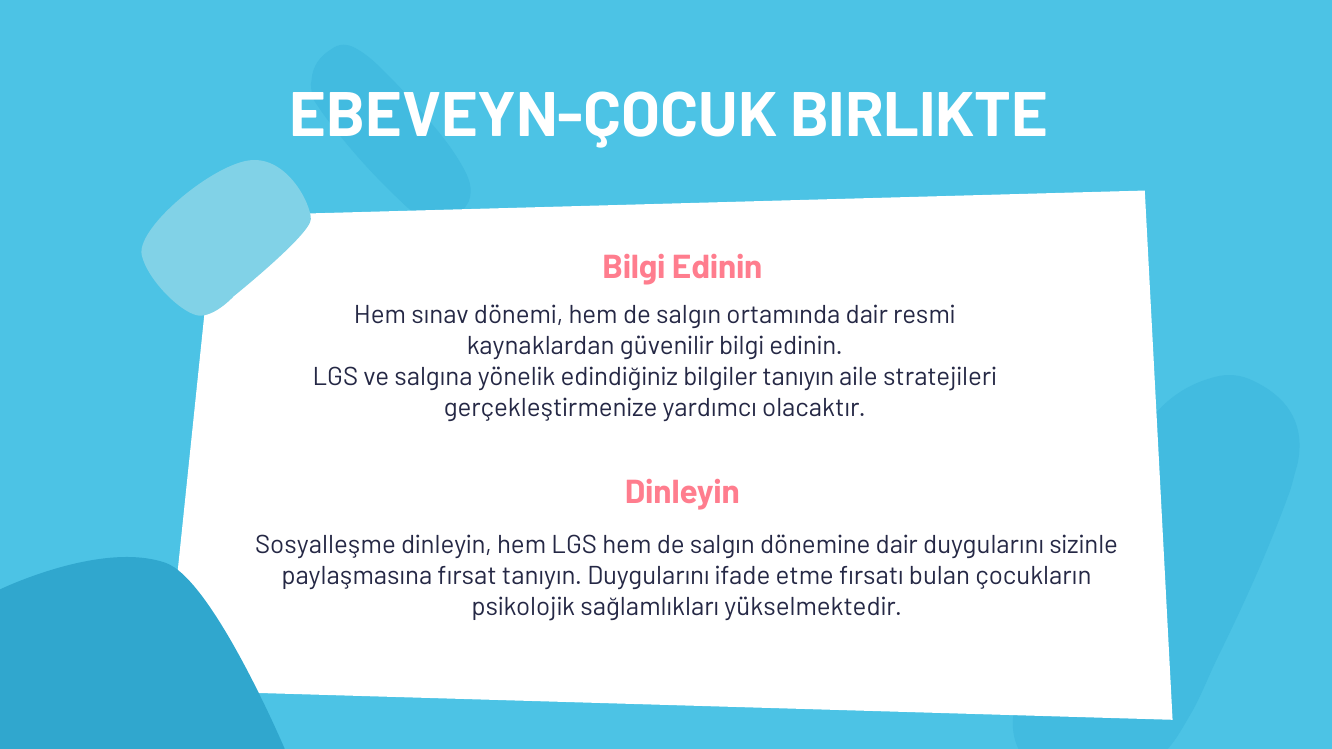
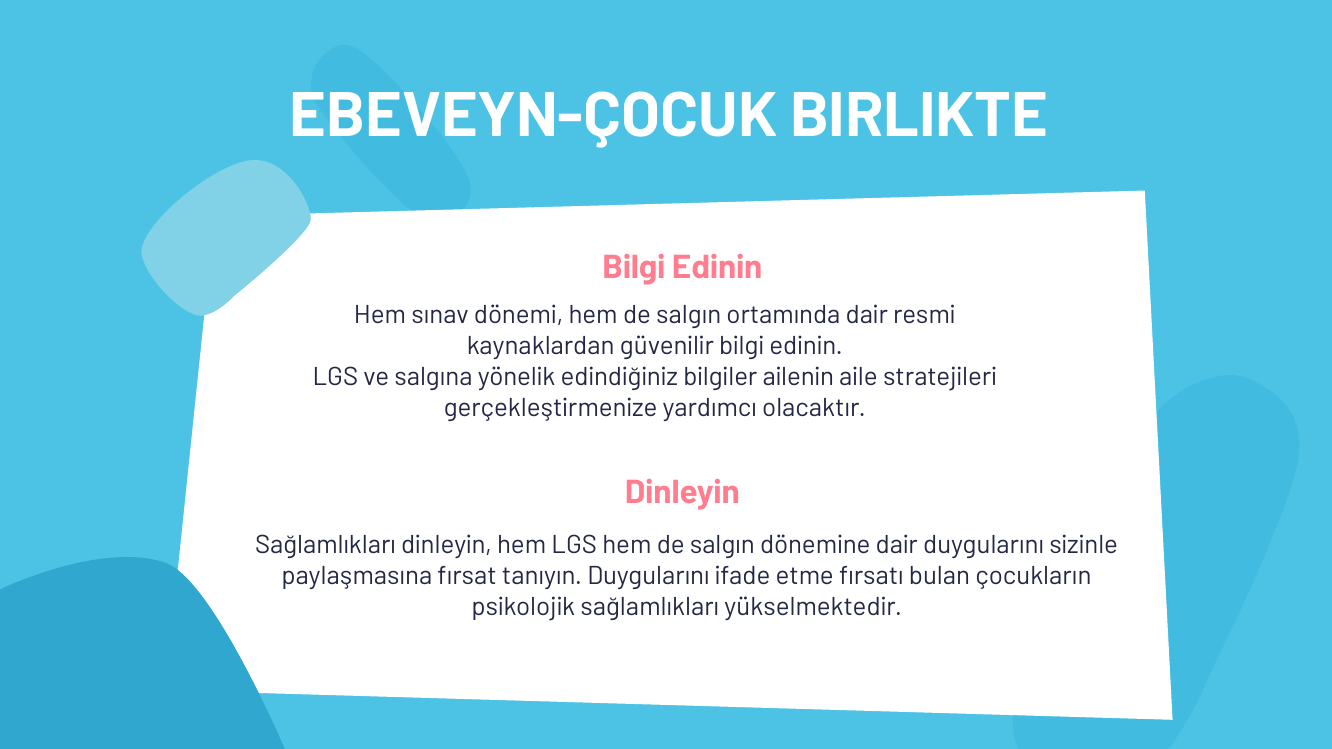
bilgiler tanıyın: tanıyın -> ailenin (798, 377)
Sosyalleşme: Sosyalleşme -> Sağlamlıkları (325, 545)
